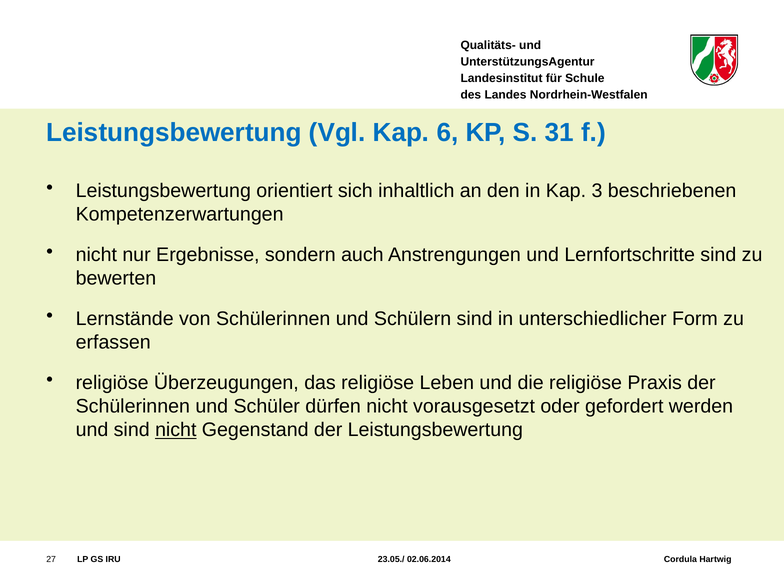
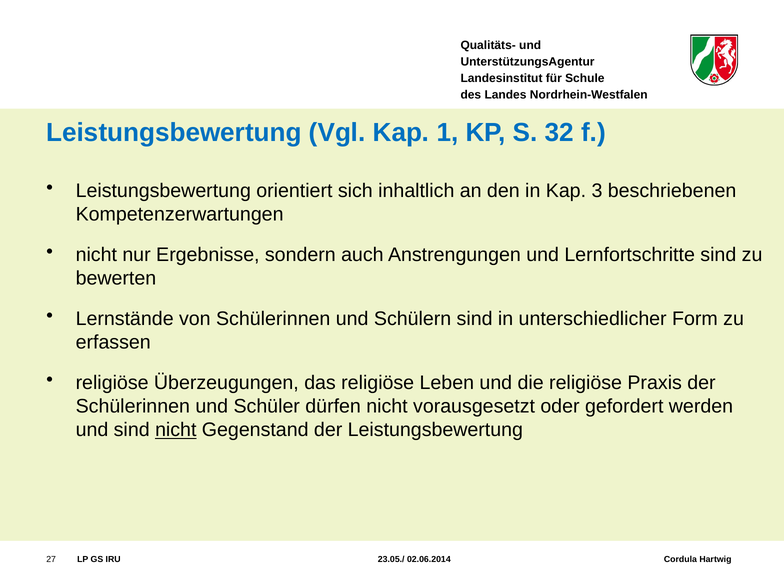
6: 6 -> 1 (447, 132)
31: 31 -> 32 (559, 132)
